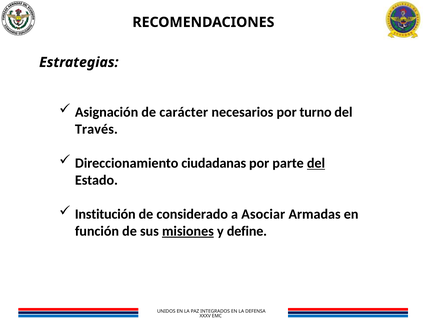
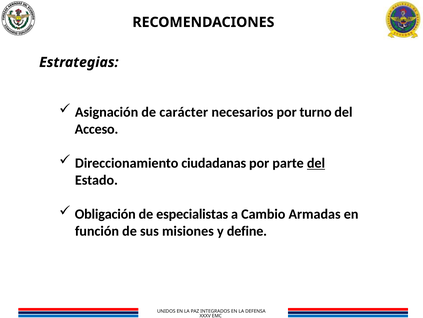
Través: Través -> Acceso (97, 129)
Institución: Institución -> Obligación (105, 214)
considerado: considerado -> especialistas (192, 214)
Asociar: Asociar -> Cambio (263, 214)
misiones underline: present -> none (188, 230)
